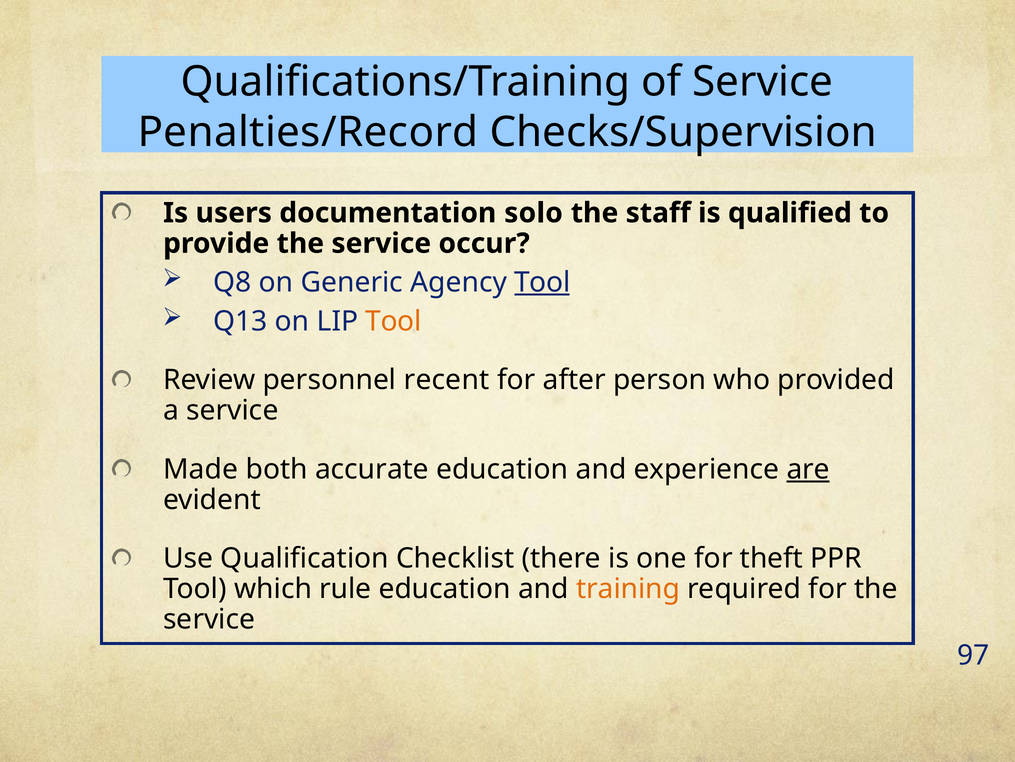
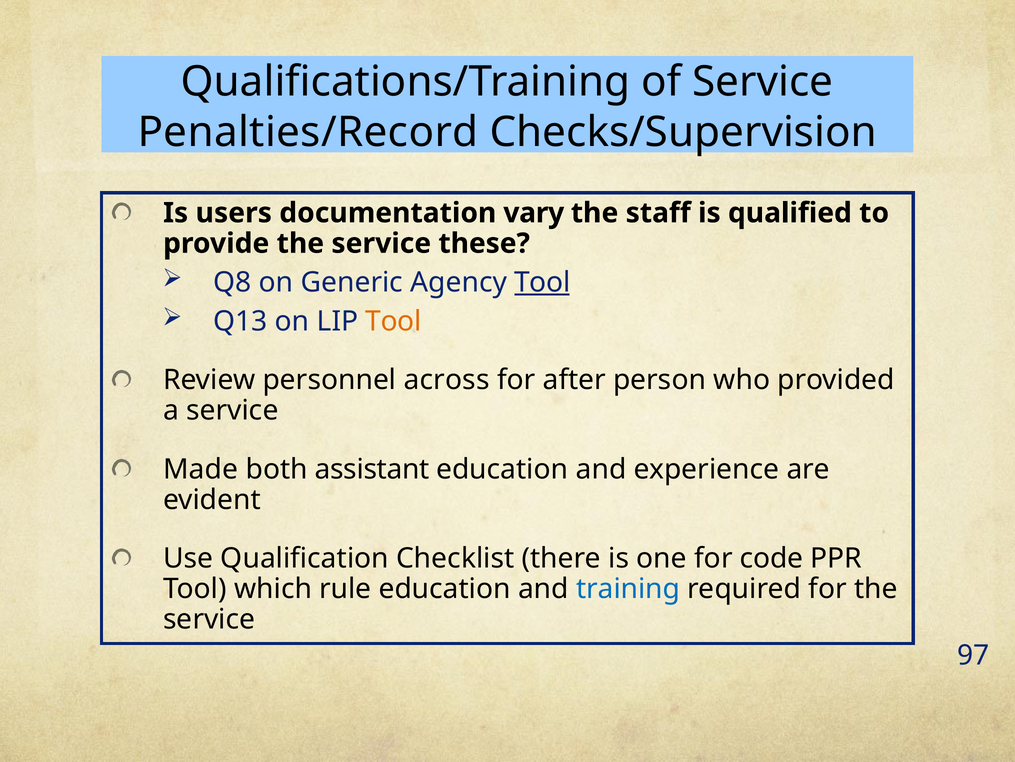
solo: solo -> vary (534, 213)
occur: occur -> these (484, 243)
recent: recent -> across (447, 380)
accurate: accurate -> assistant (372, 469)
are underline: present -> none (808, 469)
theft: theft -> code (771, 558)
training colour: orange -> blue (628, 588)
